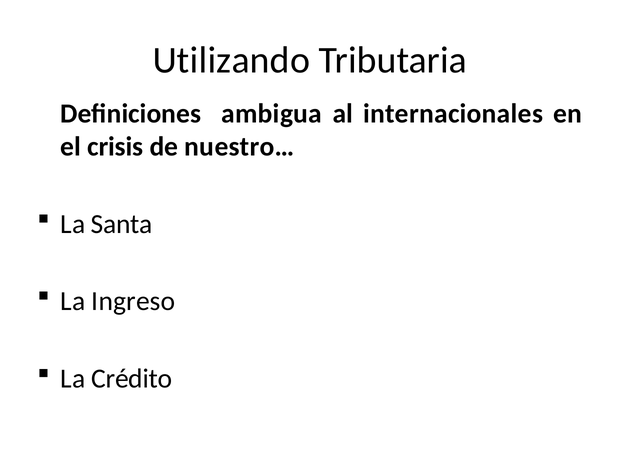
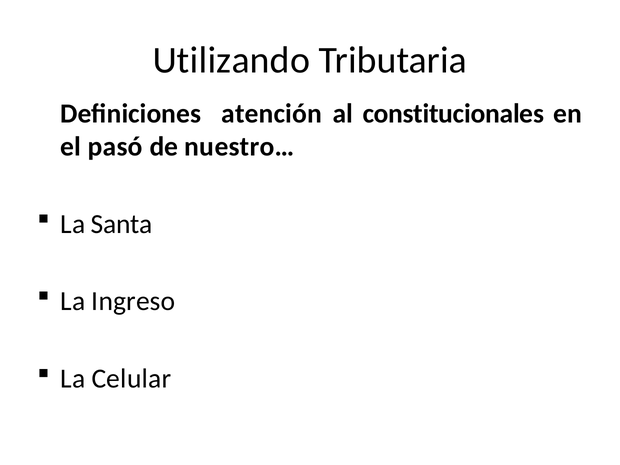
ambigua: ambigua -> atención (272, 114)
internacionales: internacionales -> constitucionales (453, 114)
crisis: crisis -> pasó (115, 147)
Crédito: Crédito -> Celular (131, 378)
